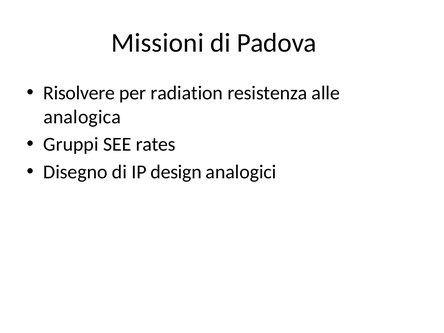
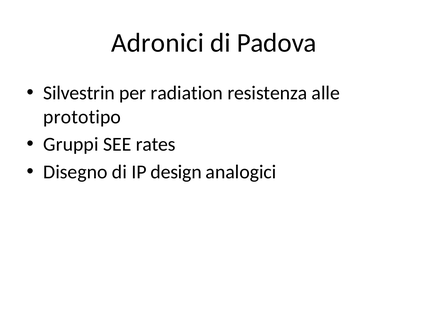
Missioni: Missioni -> Adronici (157, 43)
Risolvere: Risolvere -> Silvestrin (79, 93)
analogica: analogica -> prototipo (82, 117)
